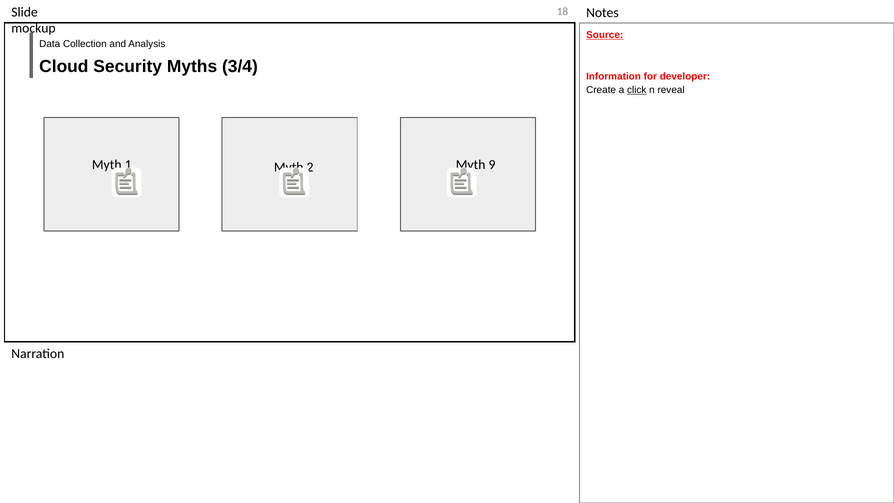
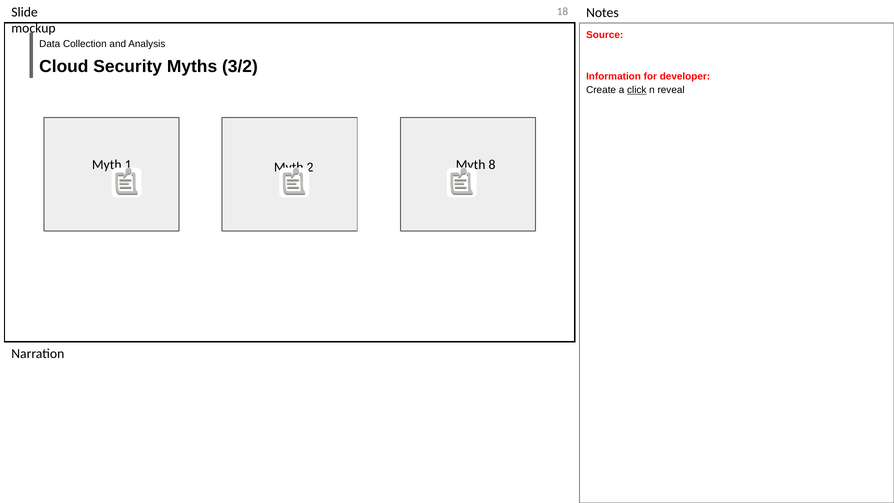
Source underline: present -> none (605, 35)
3/4: 3/4 -> 3/2 (240, 67)
9: 9 -> 8 (492, 165)
